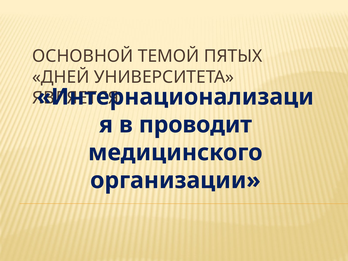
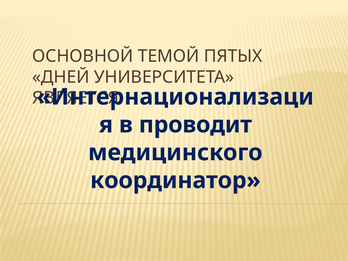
организации: организации -> координатор (175, 180)
